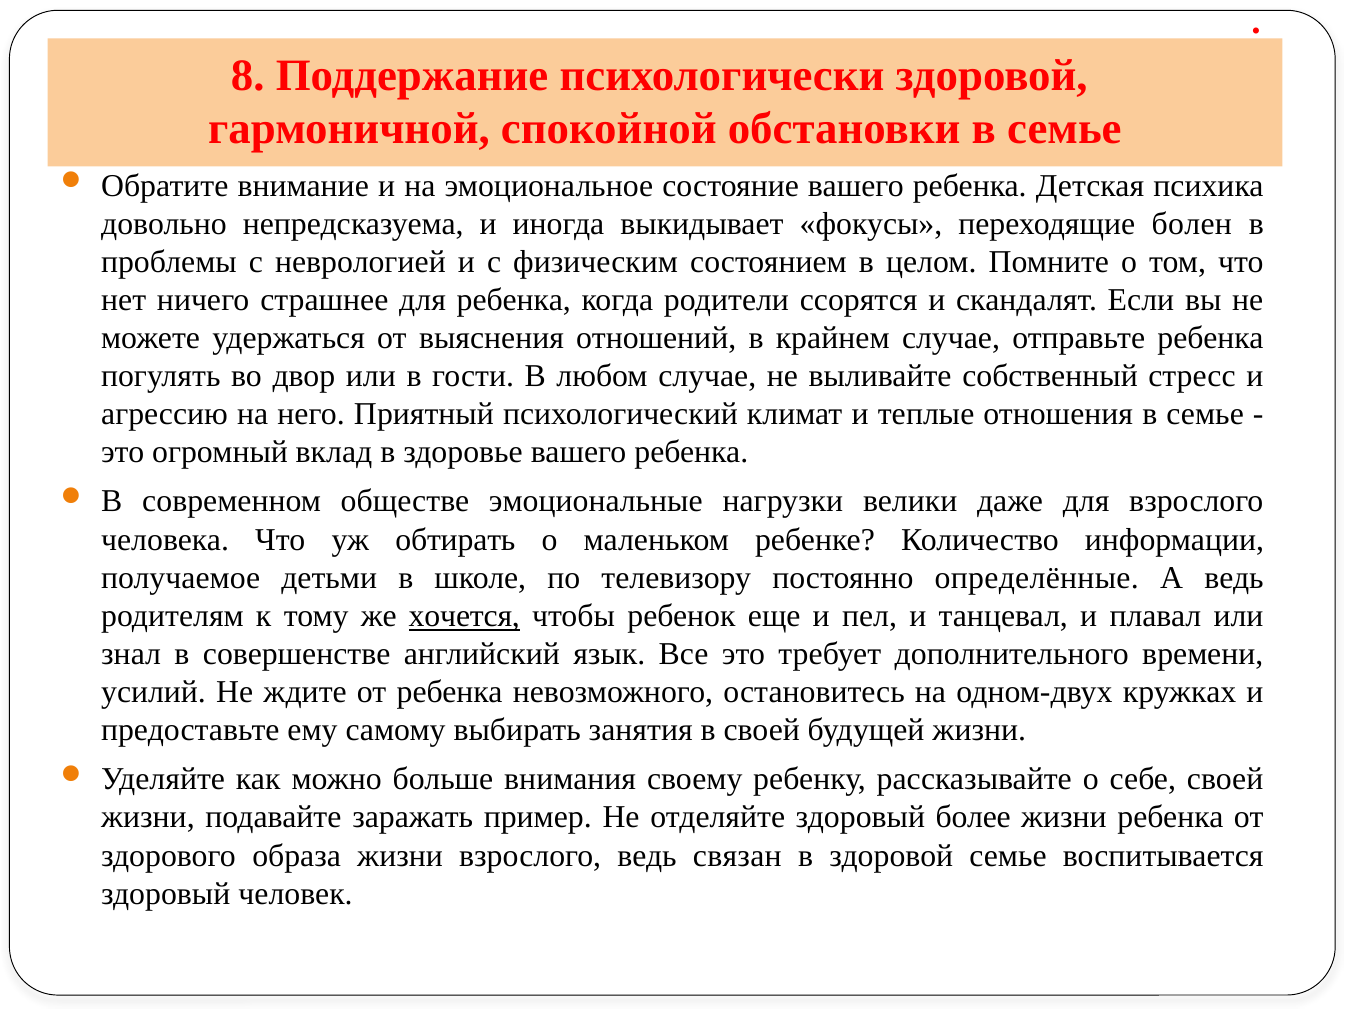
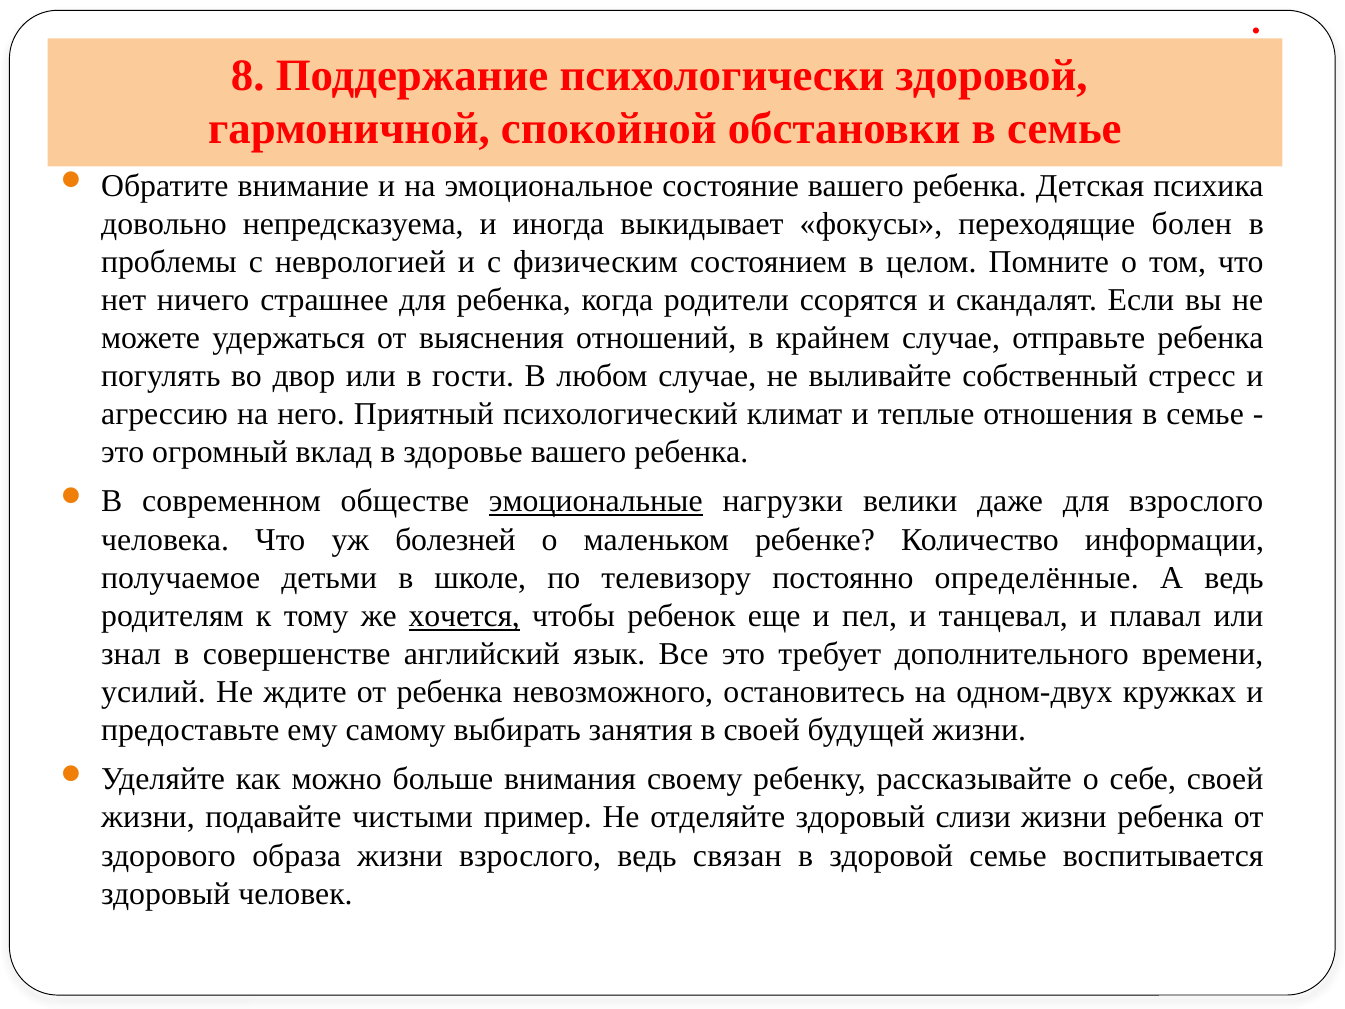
эмоциональные underline: none -> present (596, 501)
обтирать: обтирать -> болезней (455, 539)
заражать: заражать -> чистыми (413, 817)
более: более -> слизи (973, 817)
